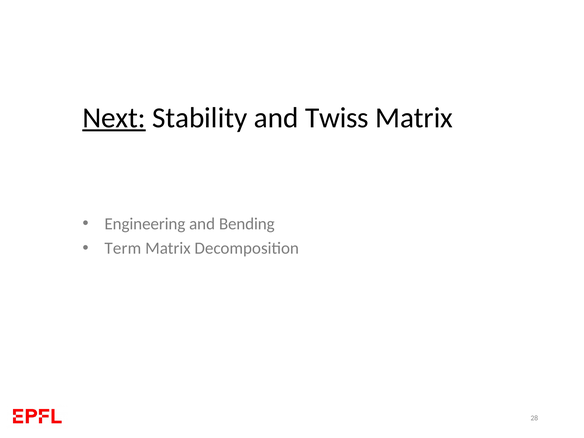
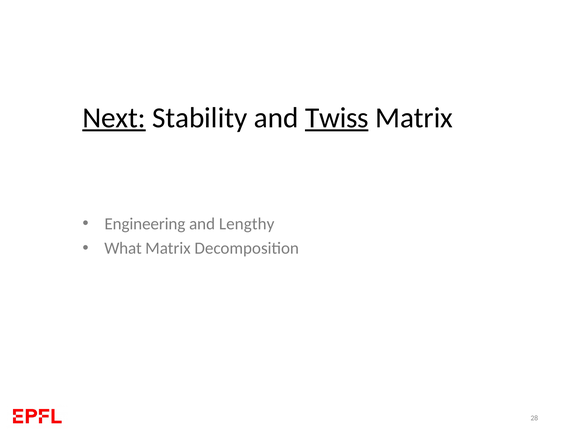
Twiss underline: none -> present (337, 118)
Bending: Bending -> Lengthy (247, 224)
Term: Term -> What (123, 248)
